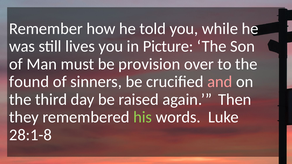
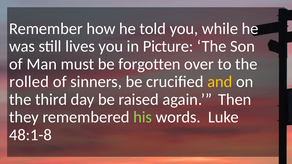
provision: provision -> forgotten (149, 64)
found: found -> rolled (29, 82)
and colour: pink -> yellow (220, 82)
28:1-8: 28:1-8 -> 48:1-8 (30, 135)
